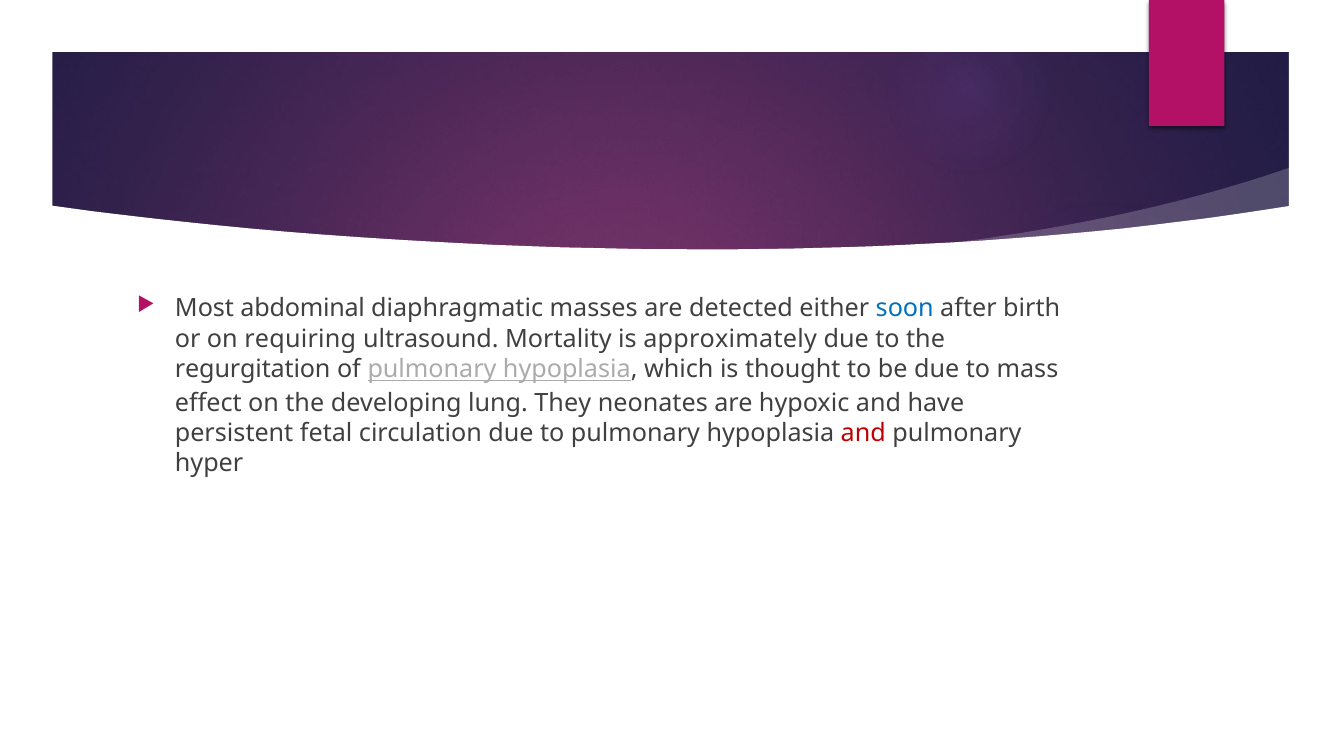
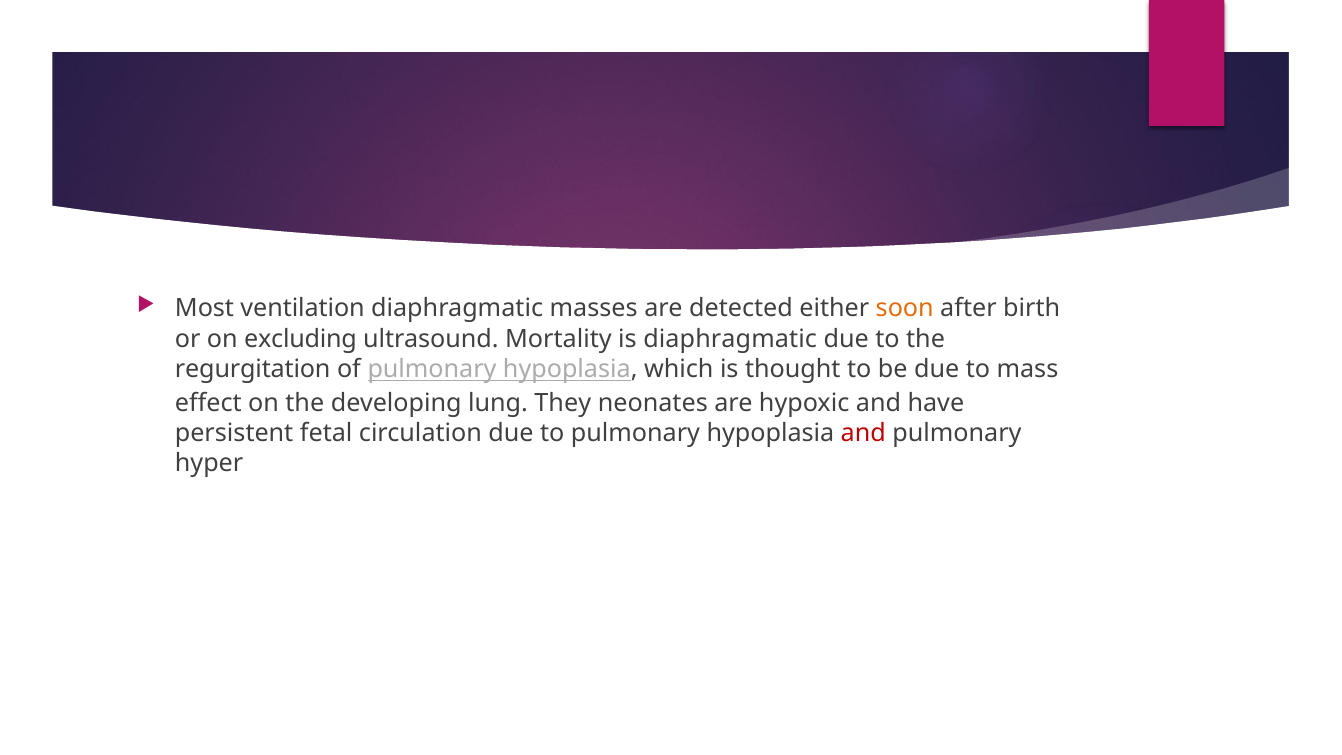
abdominal: abdominal -> ventilation (303, 308)
soon colour: blue -> orange (905, 308)
requiring: requiring -> excluding (301, 339)
is approximately: approximately -> diaphragmatic (730, 339)
